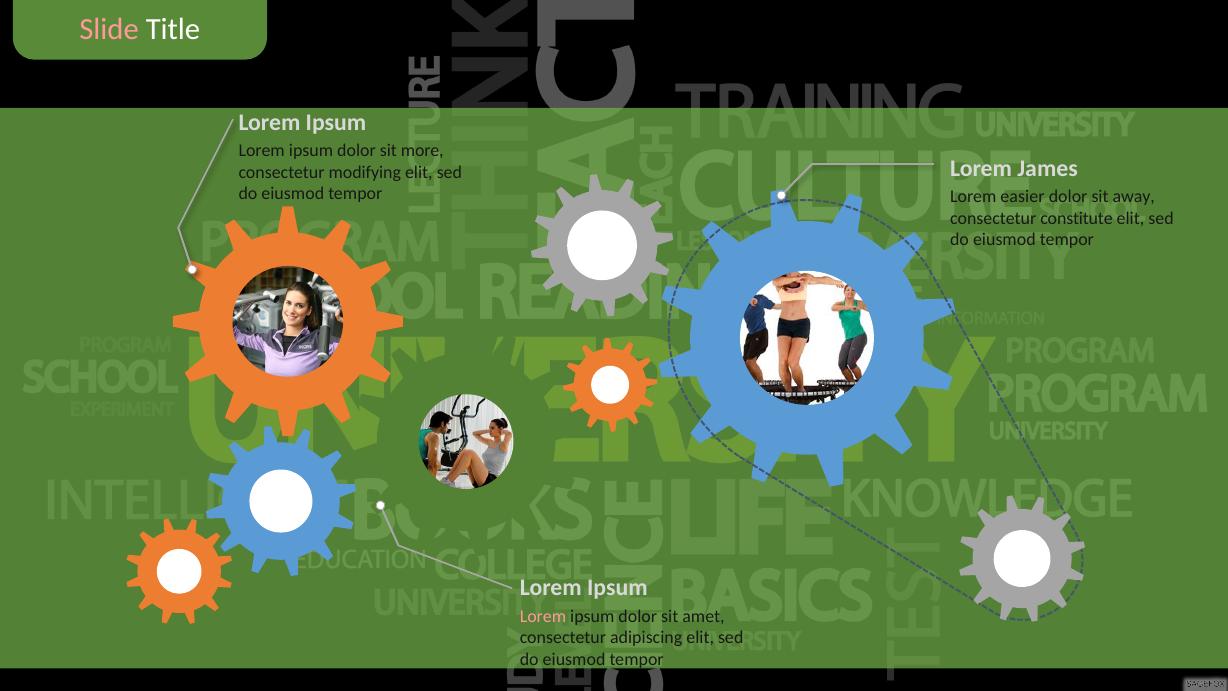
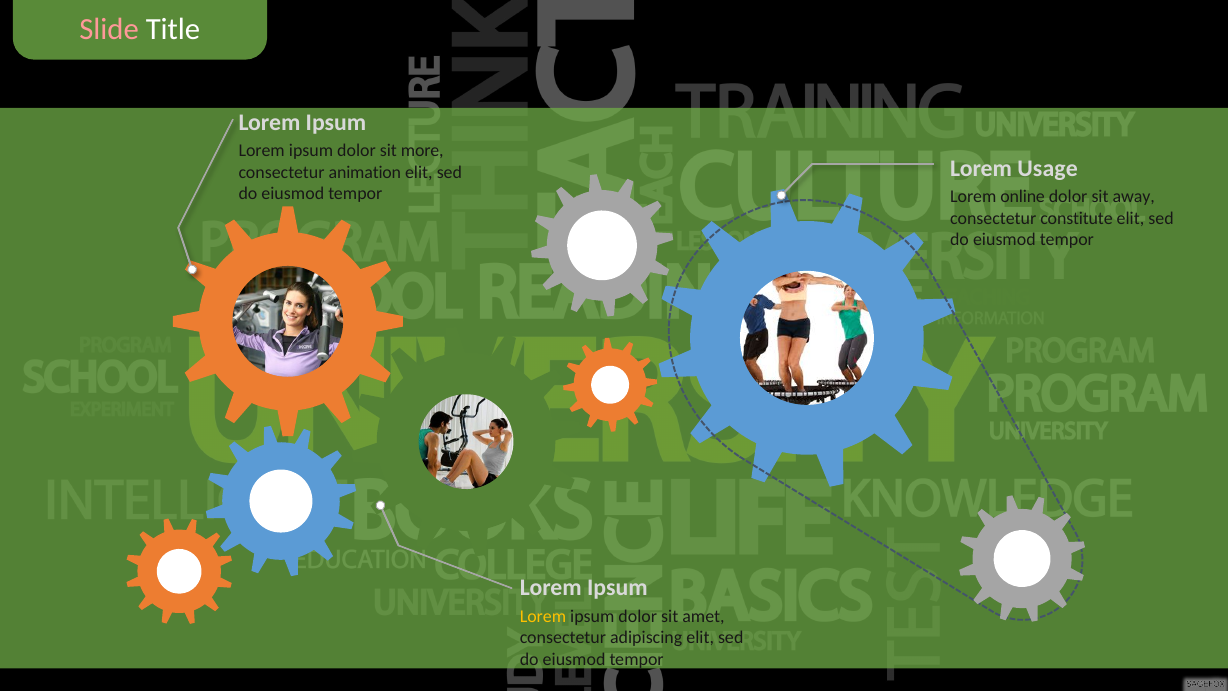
James: James -> Usage (1048, 168)
modifying: modifying -> animation (365, 172)
easier: easier -> online (1023, 197)
Lorem colour: pink -> yellow (543, 616)
